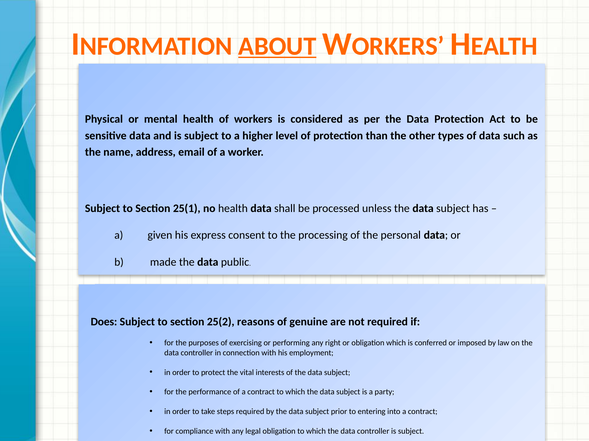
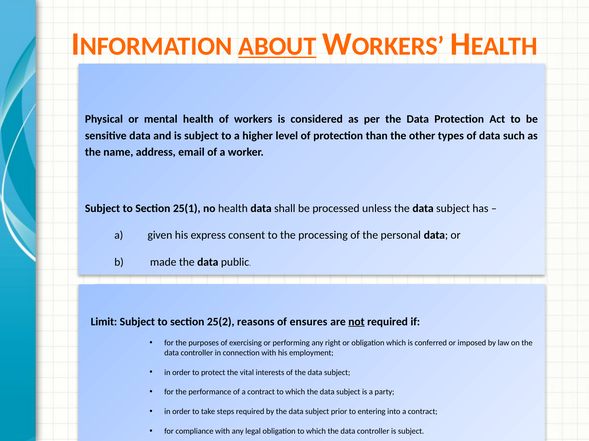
Does: Does -> Limit (104, 322)
genuine: genuine -> ensures (309, 322)
not underline: none -> present (356, 322)
